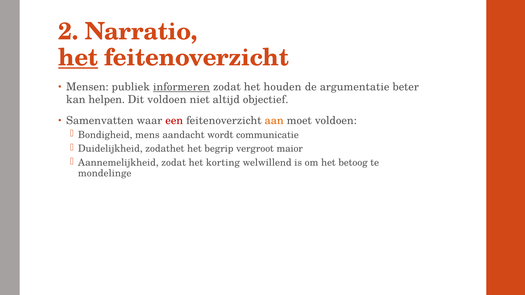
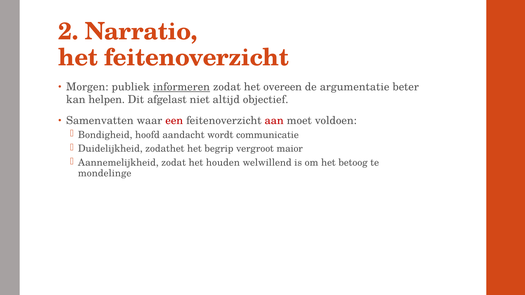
het underline: present -> none (78, 58)
Mensen: Mensen -> Morgen (87, 87)
houden: houden -> overeen (283, 87)
Dit voldoen: voldoen -> afgelast (167, 100)
aan colour: orange -> red (274, 121)
mens: mens -> hoofd (147, 135)
korting: korting -> houden (223, 163)
